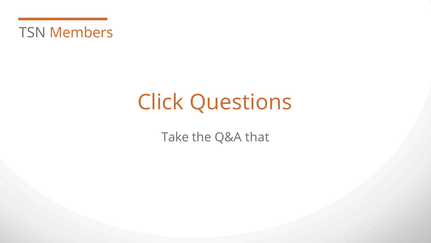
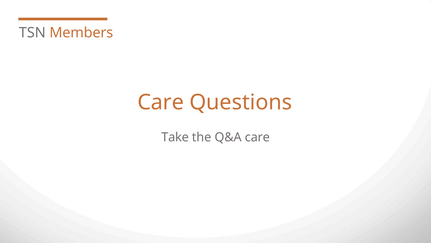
Click: Click -> Care (161, 102)
Q&A that: that -> care (257, 137)
